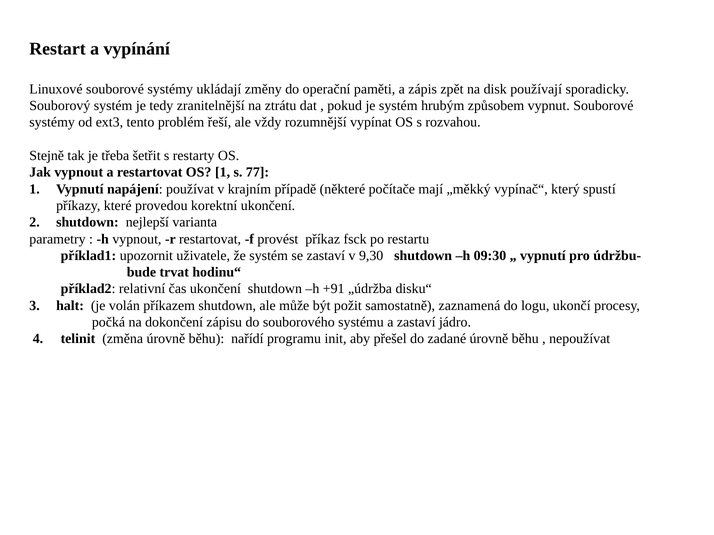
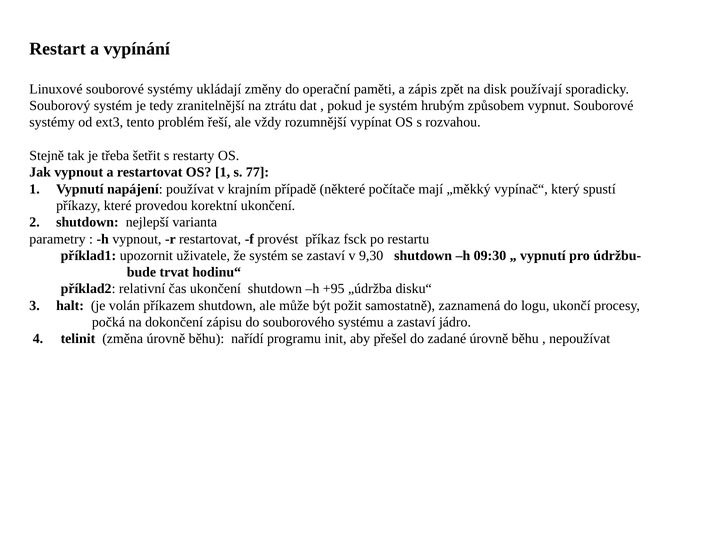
+91: +91 -> +95 (334, 289)
